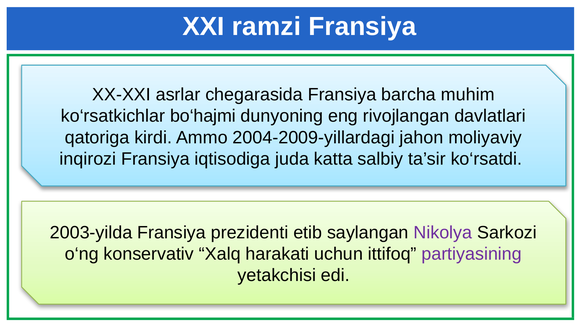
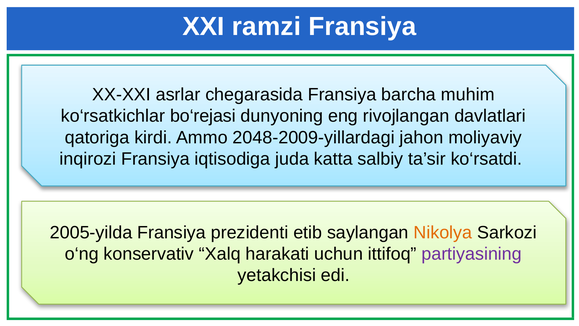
bo‘hajmi: bo‘hajmi -> bo‘rejasi (203, 116)
2004-2009-yillardagi: 2004-2009-yillardagi -> 2048-2009-yillardagi (314, 137)
2003-yilda: 2003-yilda -> 2005-yilda (91, 232)
Nikolya colour: purple -> orange (443, 232)
